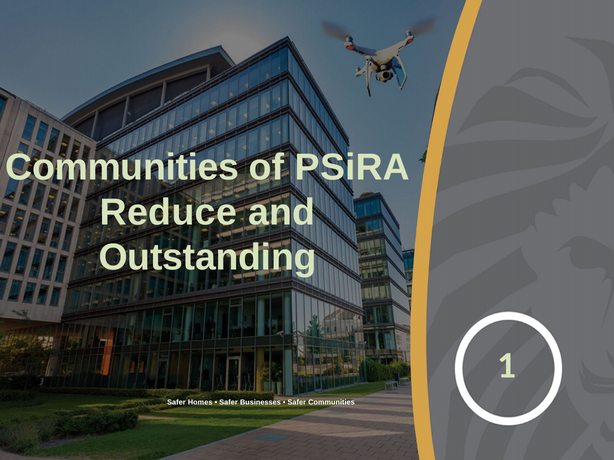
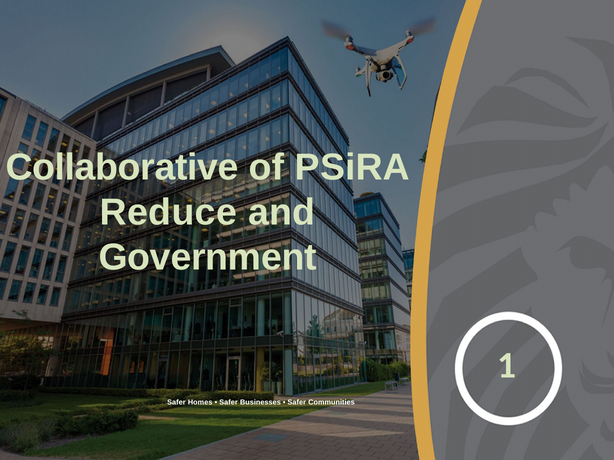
Communities: Communities -> Collaborative (122, 167)
Outstanding: Outstanding -> Government (208, 257)
